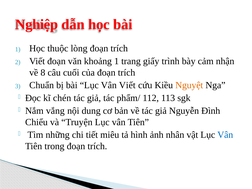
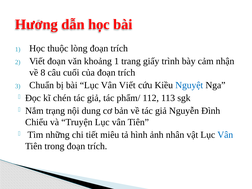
Nghiệp: Nghiệp -> Hương (36, 24)
Nguyệt colour: orange -> blue (189, 85)
vắng: vắng -> trạng (55, 111)
